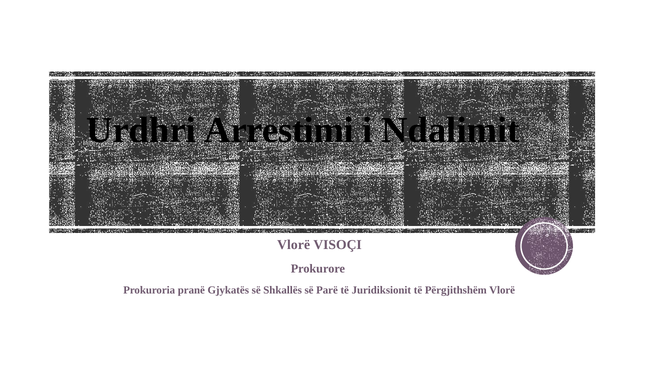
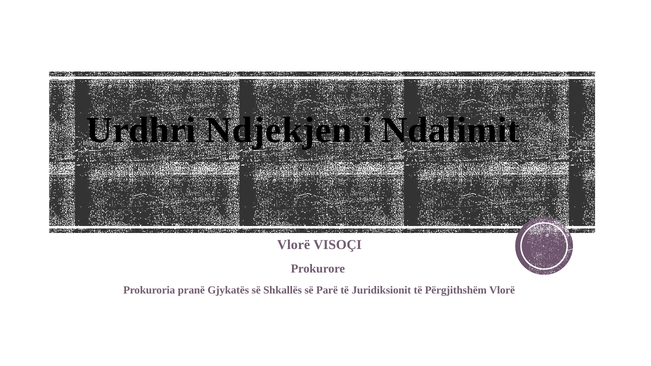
Arrestimi: Arrestimi -> Ndjekjen (279, 130)
